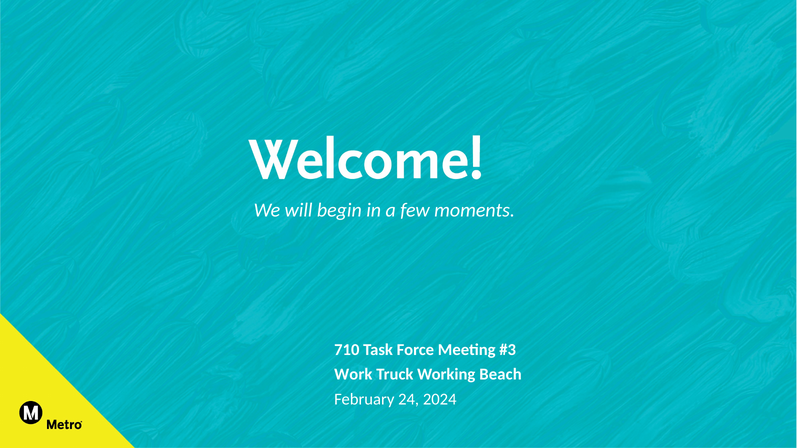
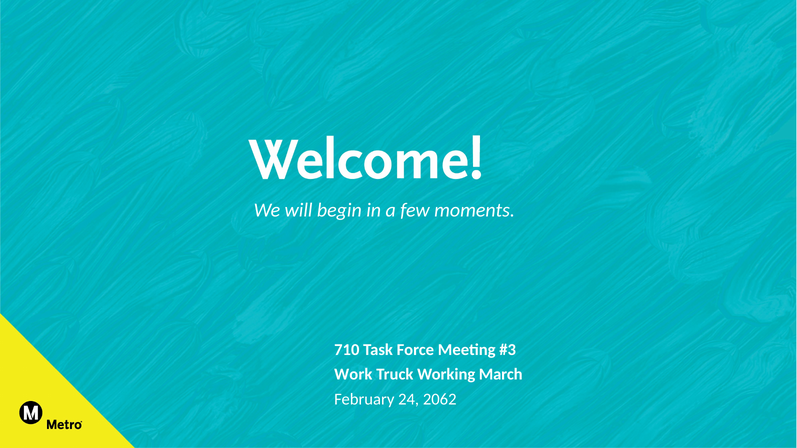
Beach: Beach -> March (501, 375)
2024: 2024 -> 2062 (440, 400)
